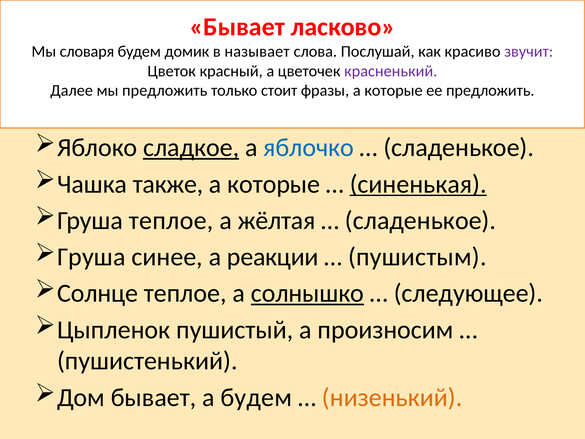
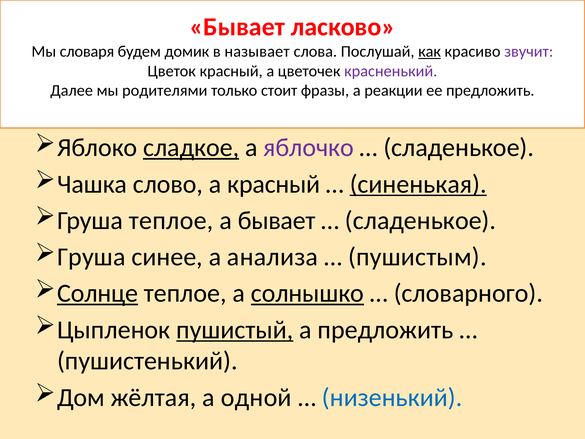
как underline: none -> present (430, 51)
мы предложить: предложить -> родителями (165, 90)
фразы а которые: которые -> реакции (393, 90)
яблочко colour: blue -> purple (309, 148)
также: также -> слово (168, 184)
которые: которые -> красный (274, 184)
а жёлтая: жёлтая -> бывает (277, 220)
реакции: реакции -> анализа (273, 257)
Солнце underline: none -> present (98, 293)
следующее: следующее -> словарного (468, 293)
пушистый underline: none -> present (235, 330)
а произносим: произносим -> предложить (386, 330)
Дом бывает: бывает -> жёлтая (154, 397)
а будем: будем -> одной (256, 397)
низенький colour: orange -> blue (392, 397)
